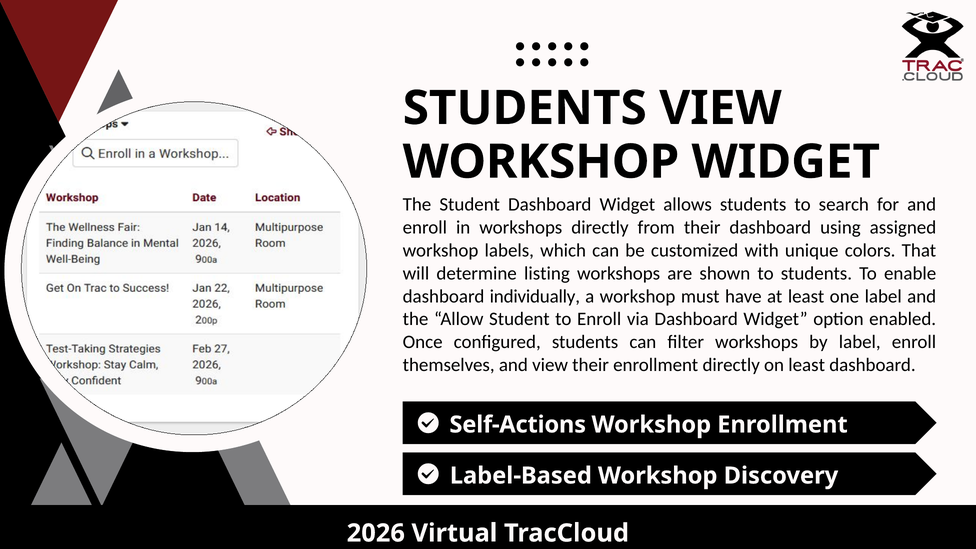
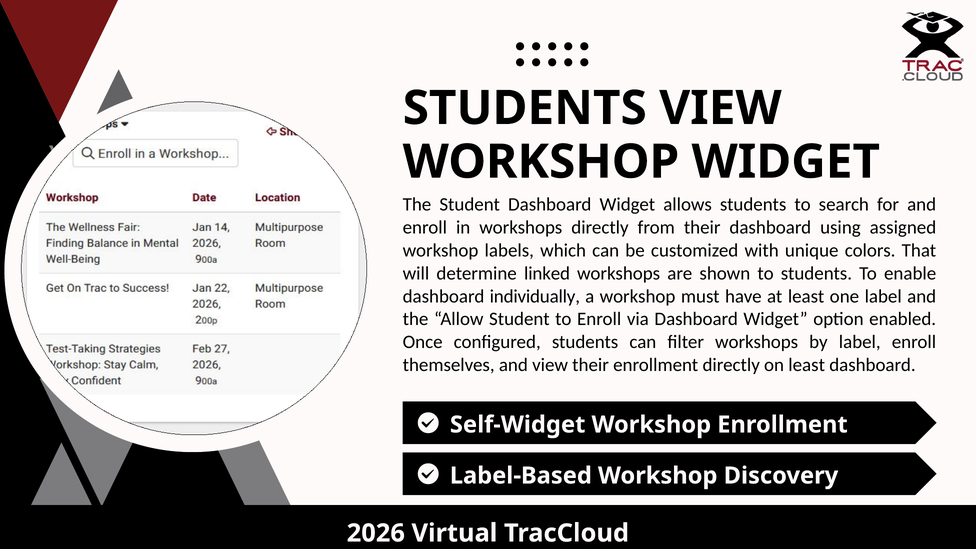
listing: listing -> linked (547, 273)
Self-Actions: Self-Actions -> Self-Widget (518, 425)
